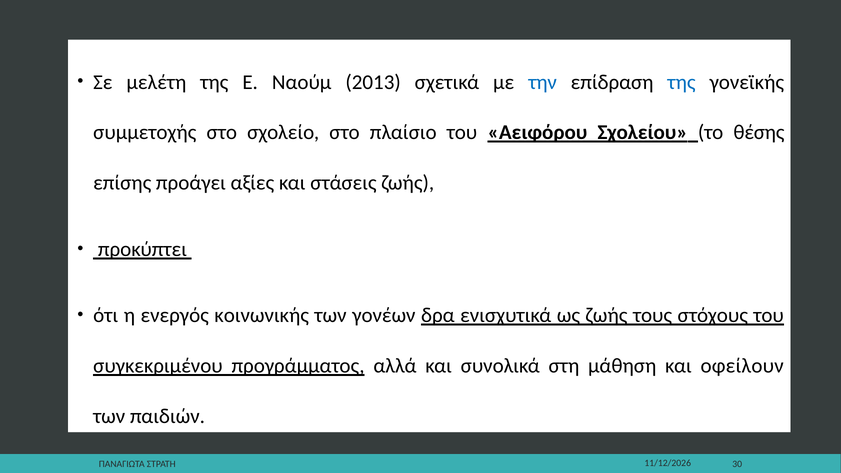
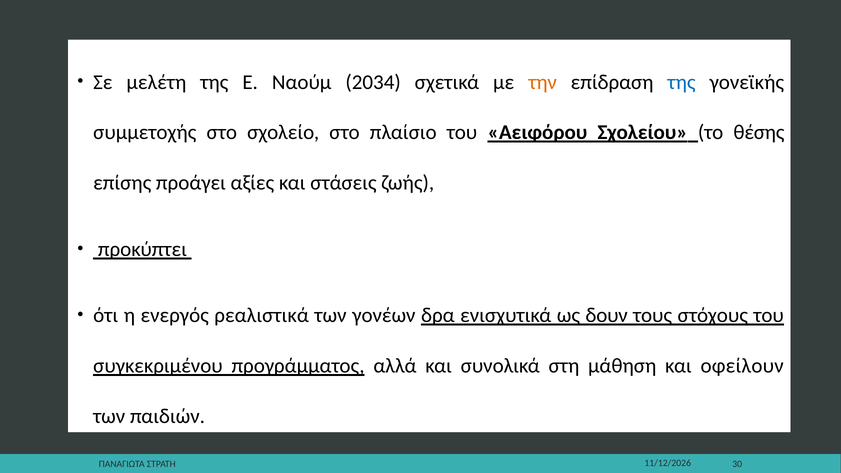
2013: 2013 -> 2034 (373, 82)
την colour: blue -> orange (543, 82)
κοινωνικής: κοινωνικής -> ρεαλιστικά (262, 315)
ως ζωής: ζωής -> δουν (607, 315)
